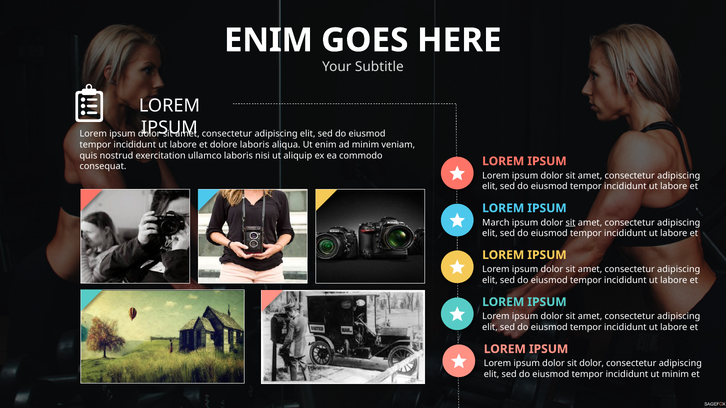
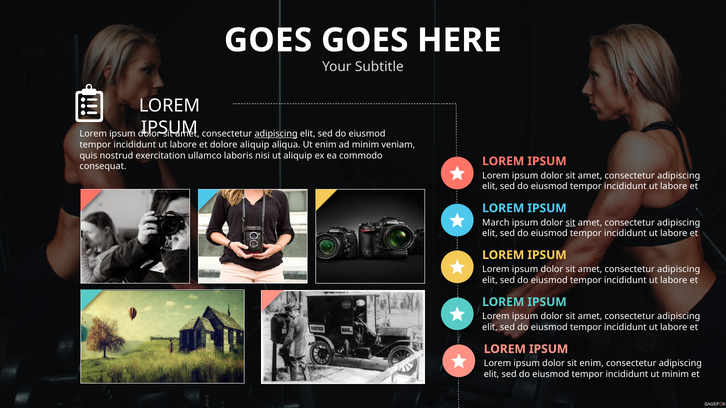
ENIM: ENIM -> GOES (268, 40)
adipiscing underline: none -> present (276, 134)
dolore laboris: laboris -> aliquip (255, 145)
sit dolor: dolor -> enim (592, 364)
